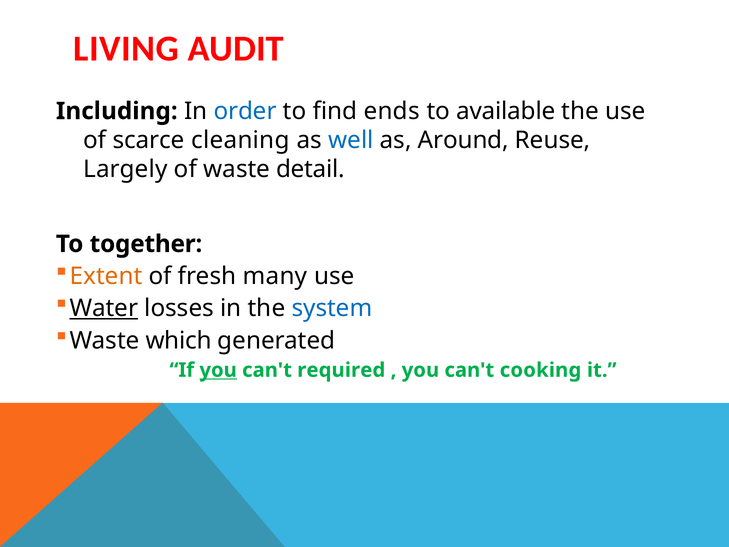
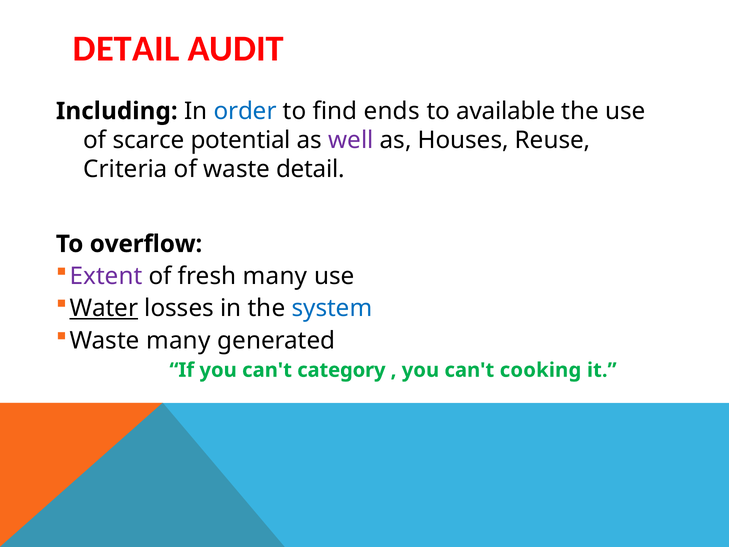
LIVING: LIVING -> DETAIL (126, 49)
cleaning: cleaning -> potential (241, 140)
well colour: blue -> purple (351, 140)
Around: Around -> Houses (463, 140)
Largely: Largely -> Criteria (125, 169)
together: together -> overflow (146, 244)
Extent colour: orange -> purple (106, 276)
Waste which: which -> many (178, 340)
you underline: present -> none (218, 370)
required: required -> category (341, 370)
